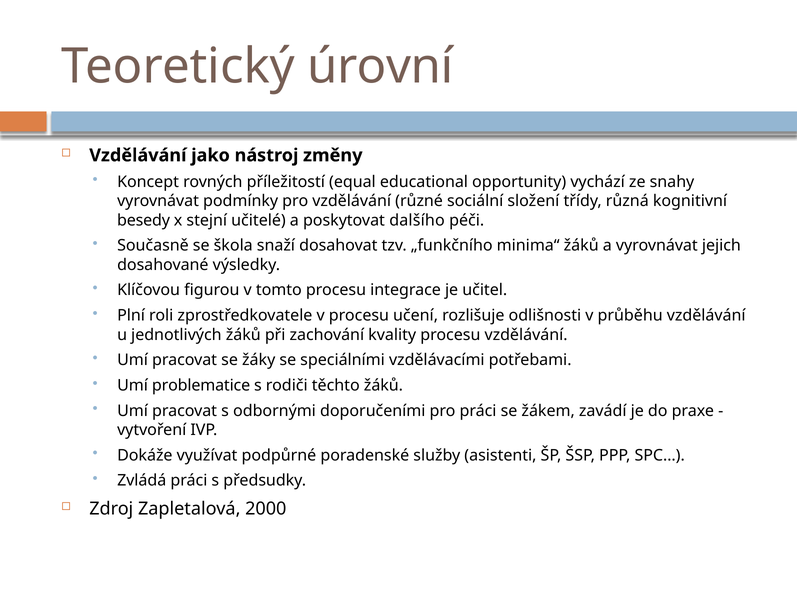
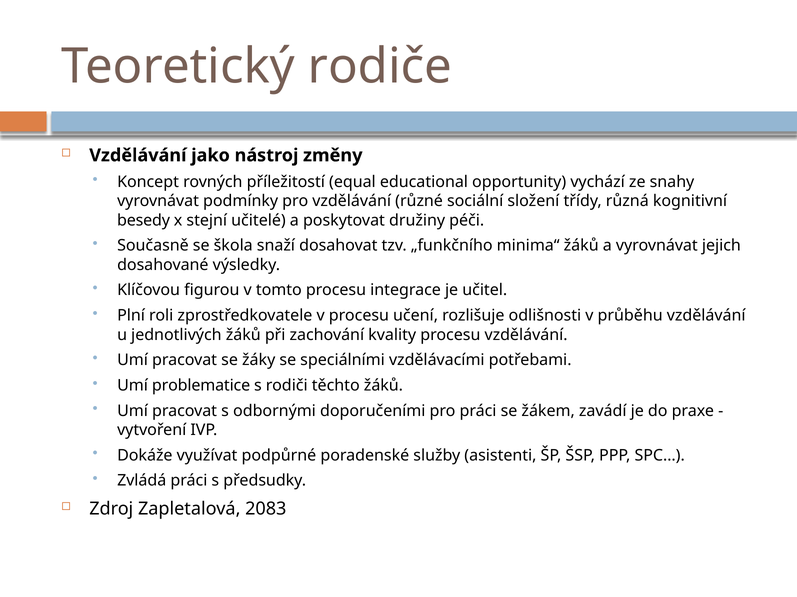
úrovní: úrovní -> rodiče (380, 67)
dalšího: dalšího -> družiny (417, 221)
2000: 2000 -> 2083 (266, 510)
